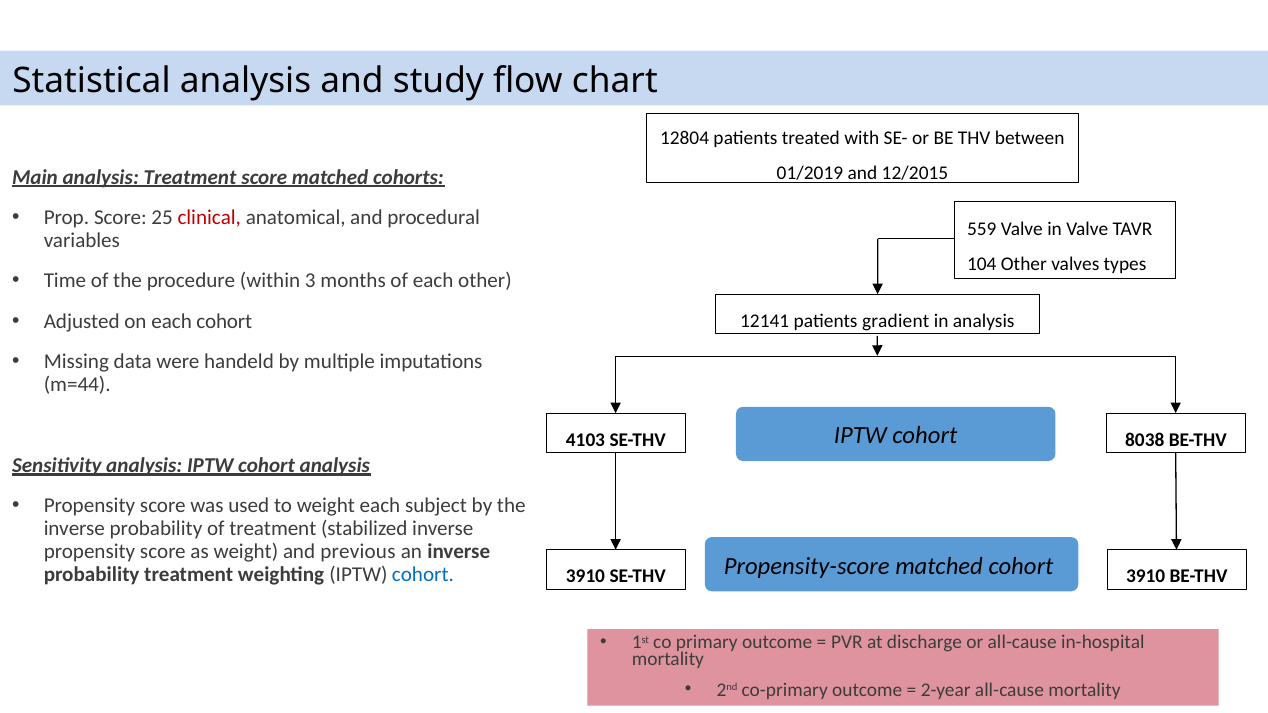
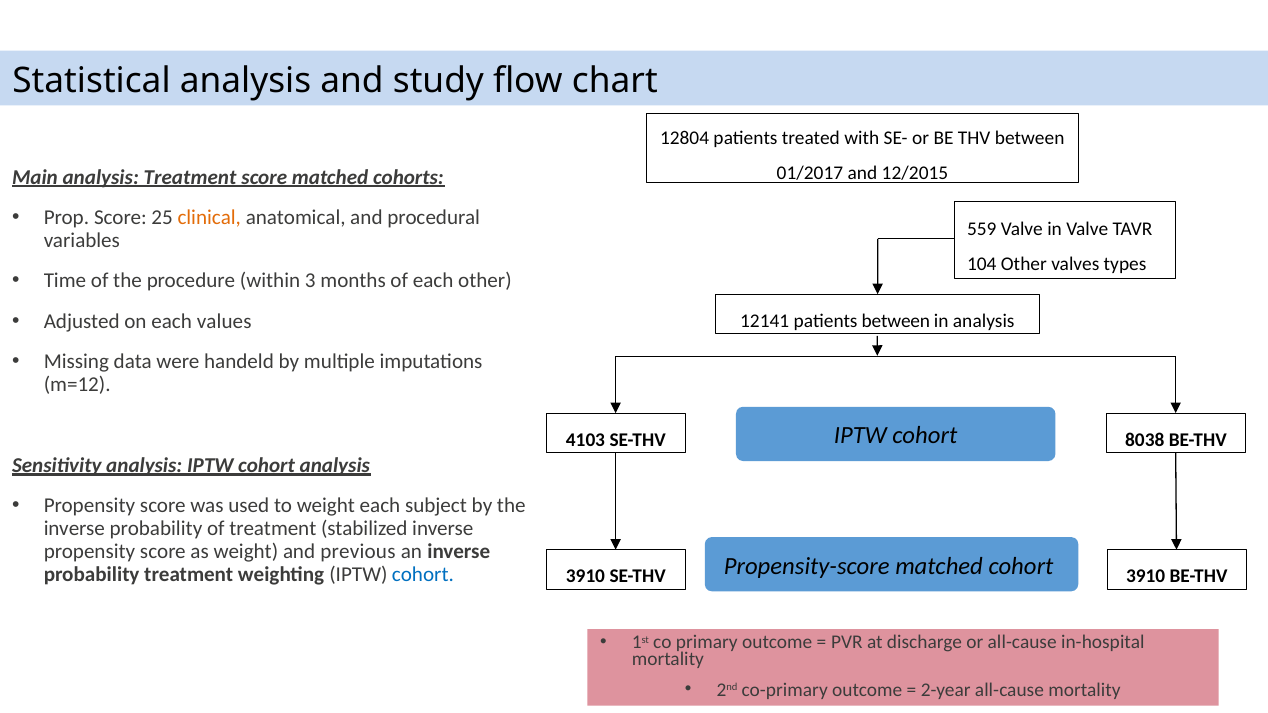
01/2019: 01/2019 -> 01/2017 (810, 173)
clinical colour: red -> orange (209, 218)
each cohort: cohort -> values (224, 321)
patients gradient: gradient -> between (896, 321)
m=44: m=44 -> m=12 (77, 385)
